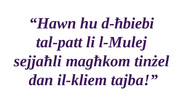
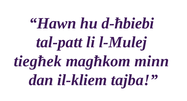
sejjaħli: sejjaħli -> tiegħek (38, 61)
tinżel: tinżel -> minn (152, 61)
